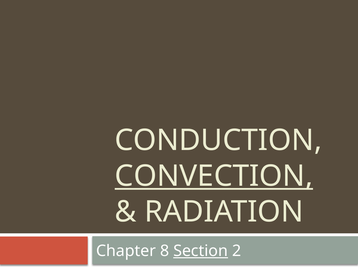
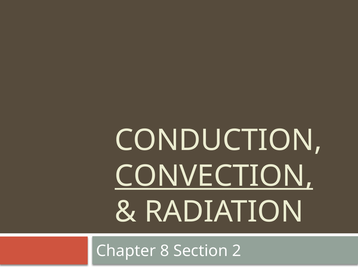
Section underline: present -> none (201, 251)
